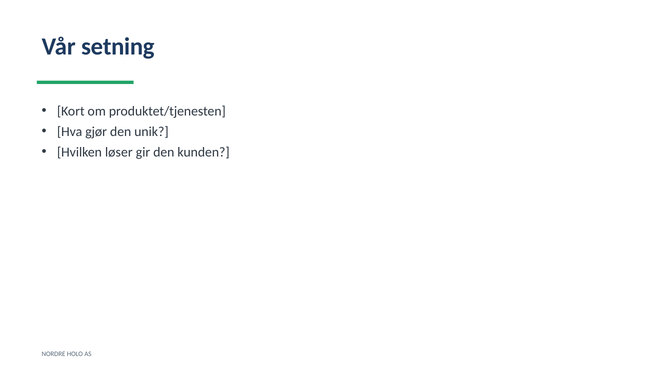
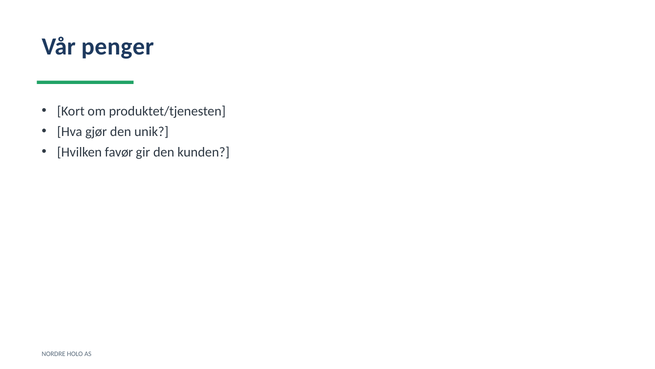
setning: setning -> penger (118, 47)
løser: løser -> favør (119, 152)
